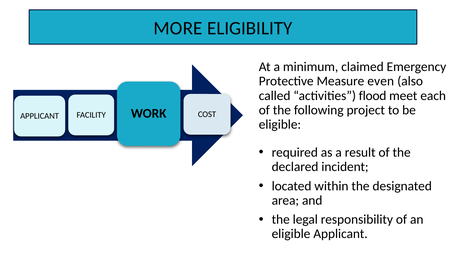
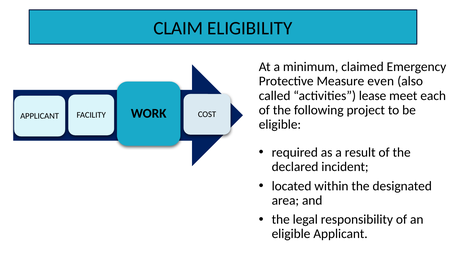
MORE: MORE -> CLAIM (178, 28)
flood: flood -> lease (373, 96)
